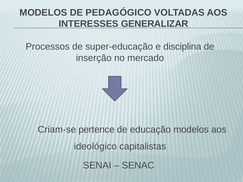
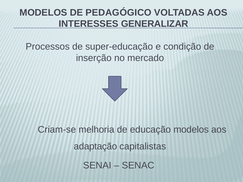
disciplina: disciplina -> condição (182, 47)
pertence: pertence -> melhoria (96, 130)
ideológico: ideológico -> adaptação (95, 147)
